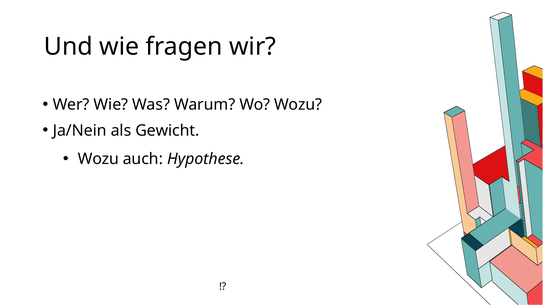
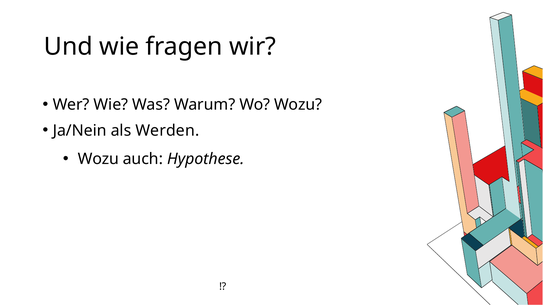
Gewicht: Gewicht -> Werden (167, 131)
